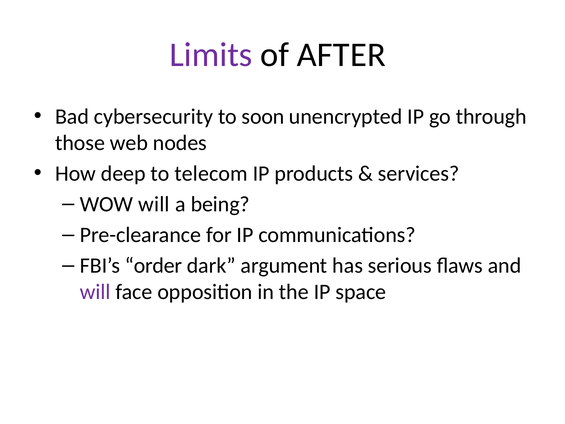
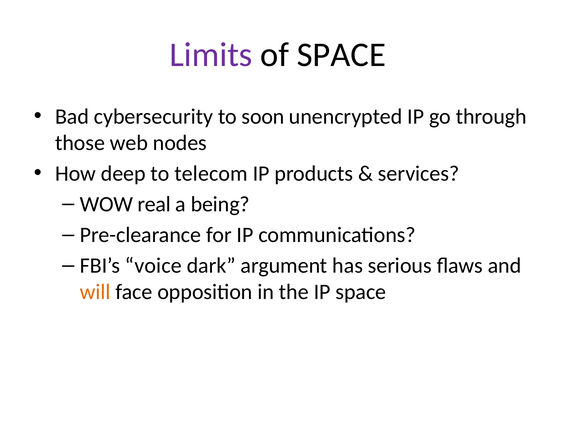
of AFTER: AFTER -> SPACE (341, 55)
WOW will: will -> real (154, 204)
order: order -> voice (153, 266)
will colour: purple -> orange (95, 292)
